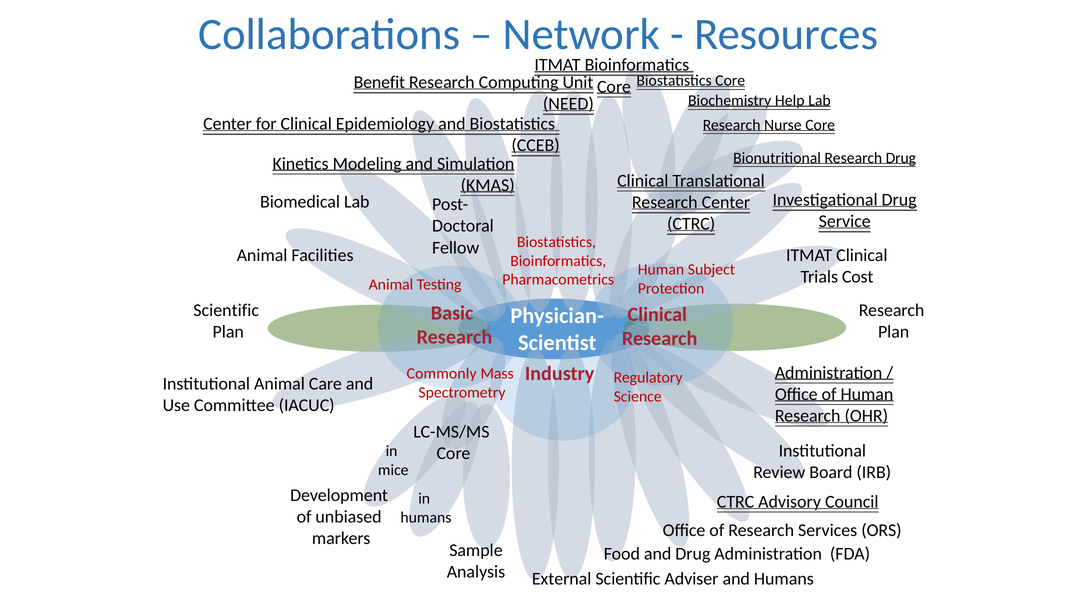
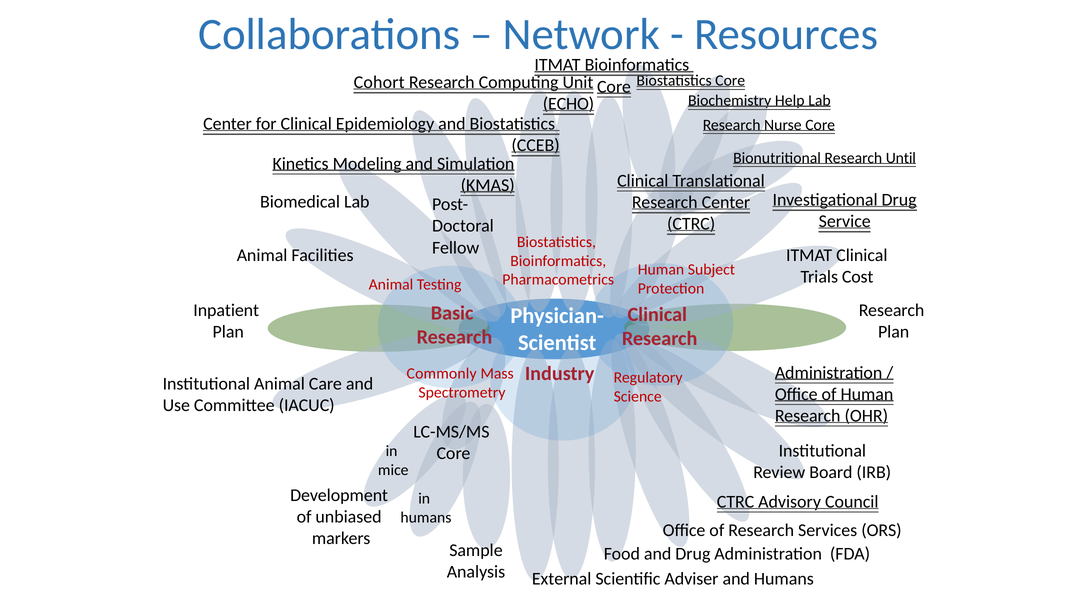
Benefit: Benefit -> Cohort (379, 82)
NEED: NEED -> ECHO (568, 104)
Research Drug: Drug -> Until (901, 158)
Scientific: Scientific -> Inpatient (226, 310)
